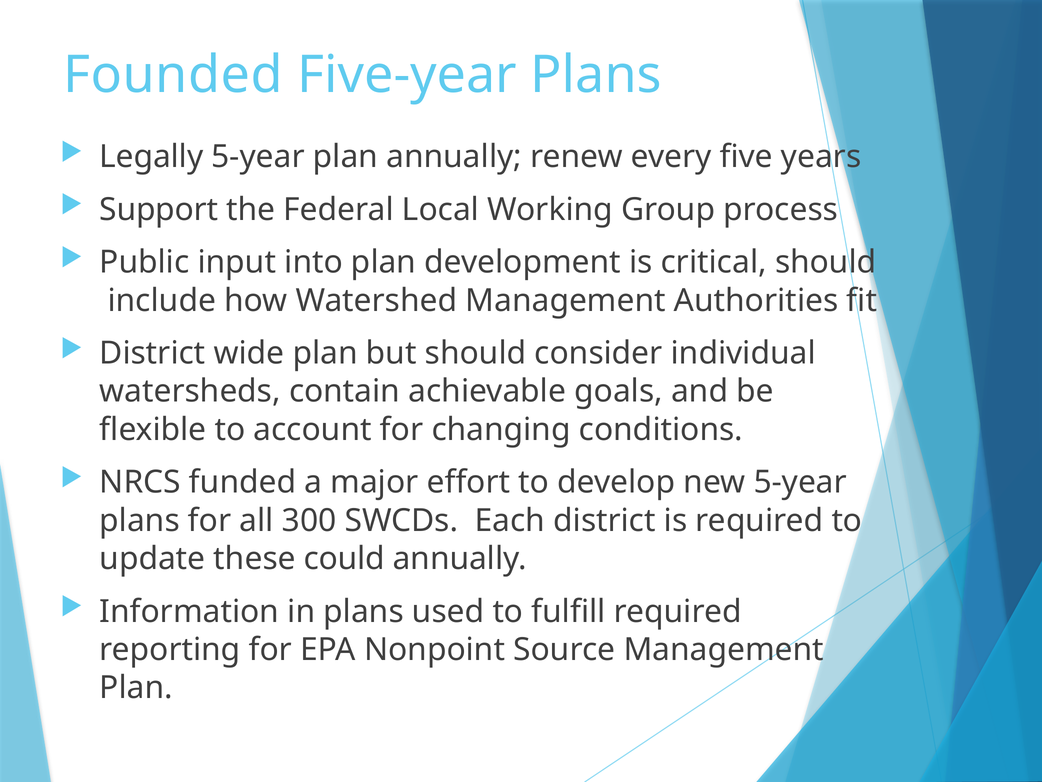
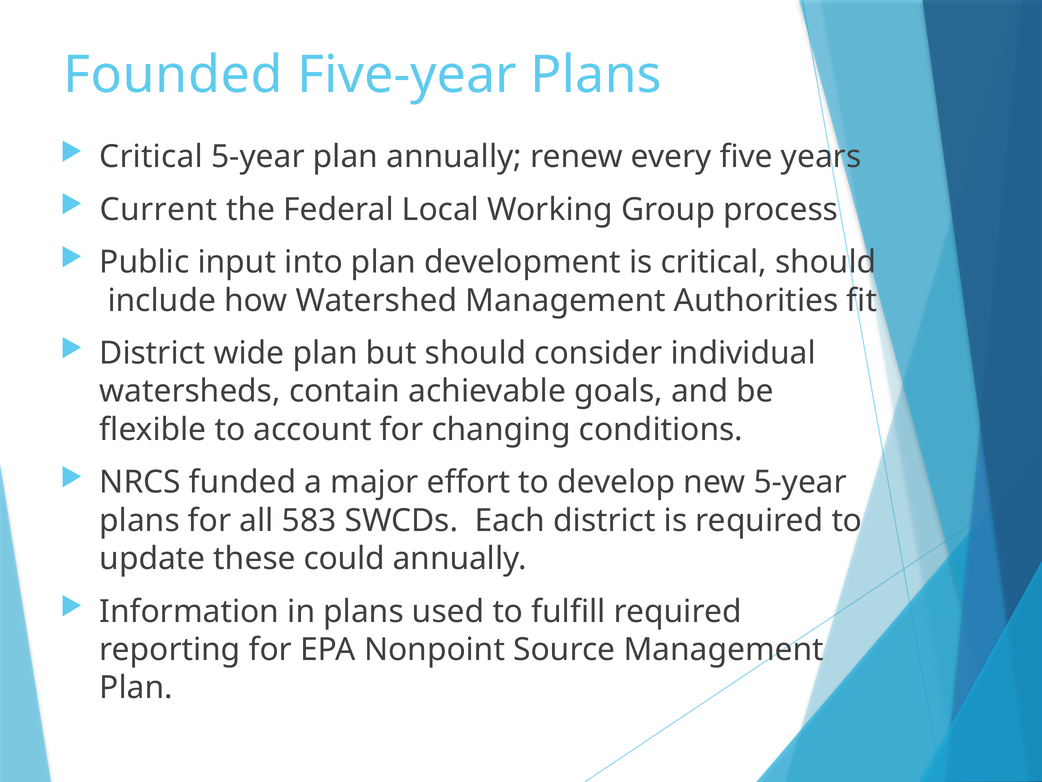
Legally: Legally -> Critical (151, 157)
Support: Support -> Current (159, 209)
300: 300 -> 583 (309, 520)
